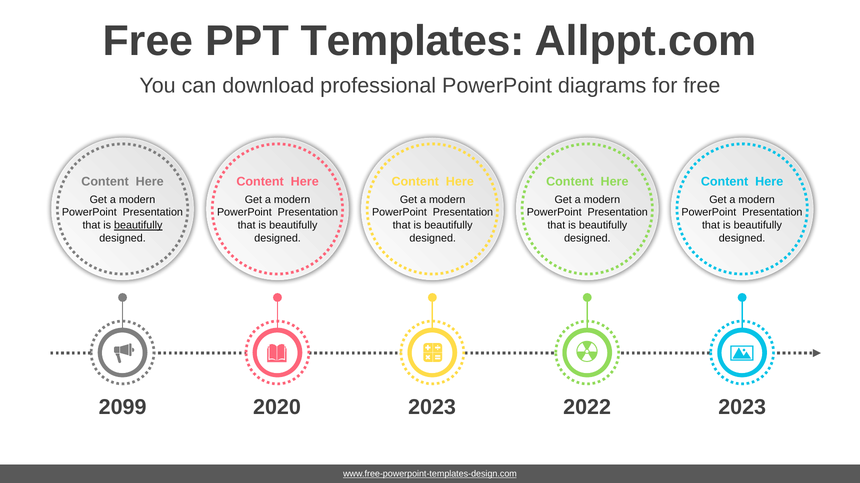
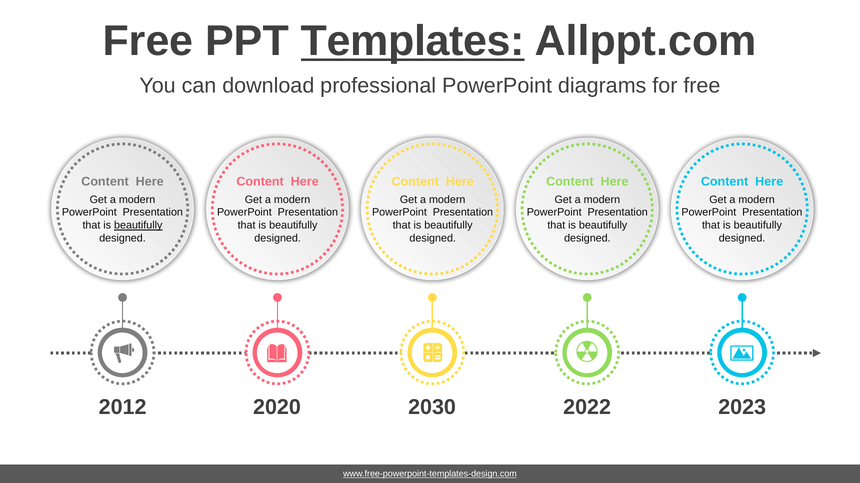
Templates underline: none -> present (413, 41)
2099: 2099 -> 2012 (123, 408)
2020 2023: 2023 -> 2030 (432, 408)
